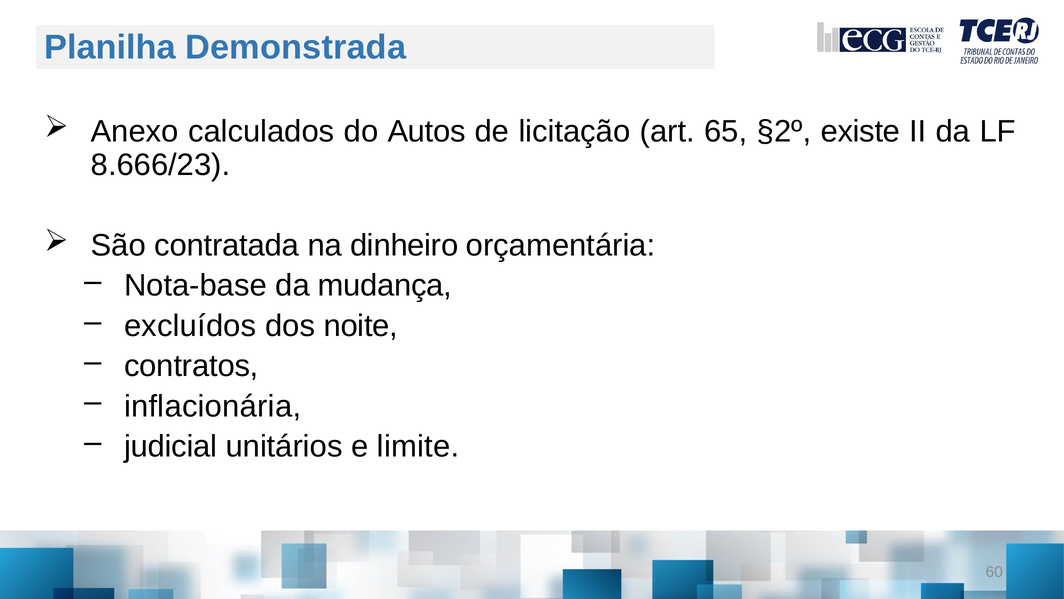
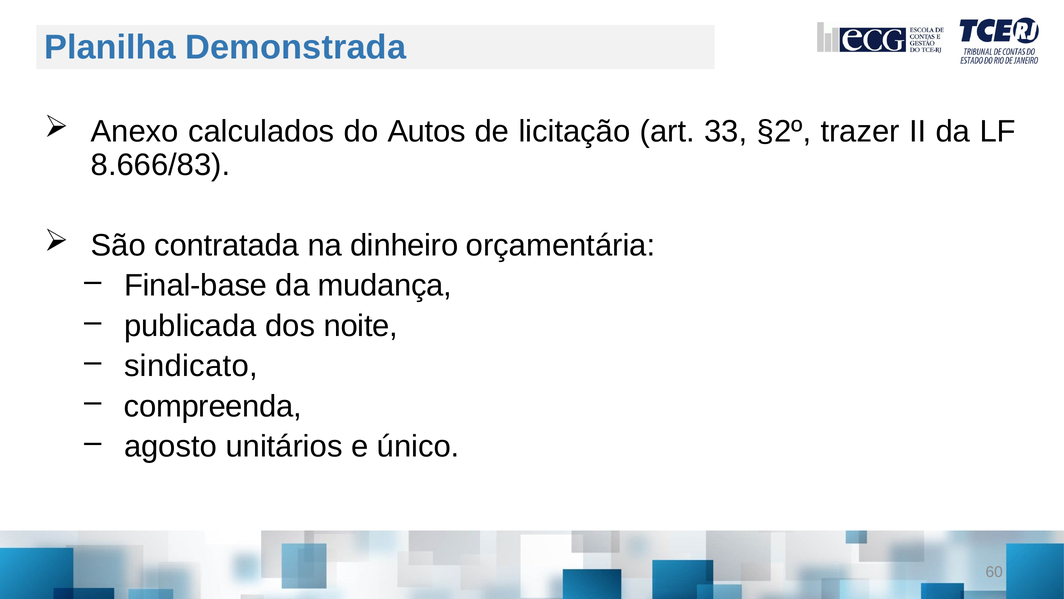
65: 65 -> 33 (726, 131)
existe: existe -> trazer (860, 131)
8.666/23: 8.666/23 -> 8.666/83 (161, 165)
Nota-base: Nota-base -> Final-base (196, 285)
excluídos: excluídos -> publicada (190, 326)
contratos: contratos -> sindicato (191, 366)
inflacionária: inflacionária -> compreenda (213, 406)
judicial: judicial -> agosto (171, 446)
limite: limite -> único (418, 446)
